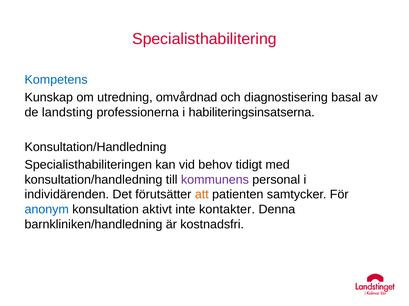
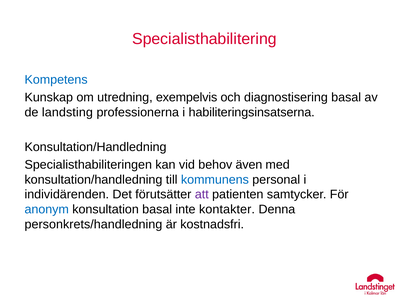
omvårdnad: omvårdnad -> exempelvis (187, 98)
tidigt: tidigt -> även (249, 165)
kommunens colour: purple -> blue (215, 180)
att colour: orange -> purple (202, 195)
konsultation aktivt: aktivt -> basal (157, 210)
barnkliniken/handledning: barnkliniken/handledning -> personkrets/handledning (93, 225)
